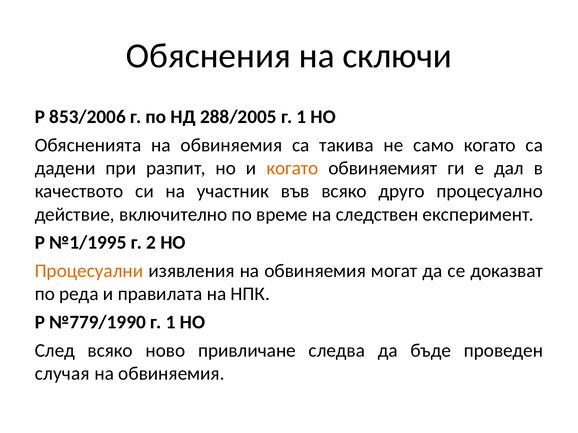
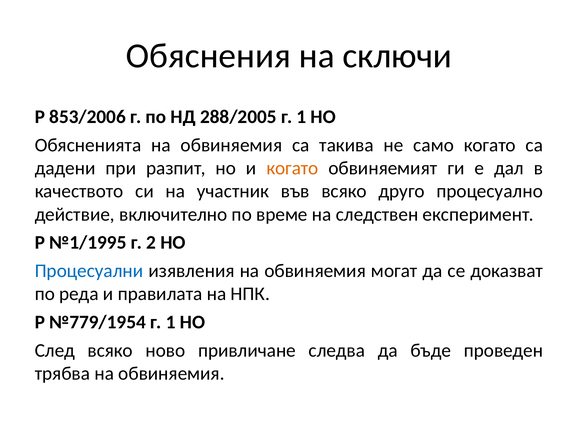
Процесуални colour: orange -> blue (89, 271)
№779/1990: №779/1990 -> №779/1954 (98, 322)
случая: случая -> трябва (62, 374)
